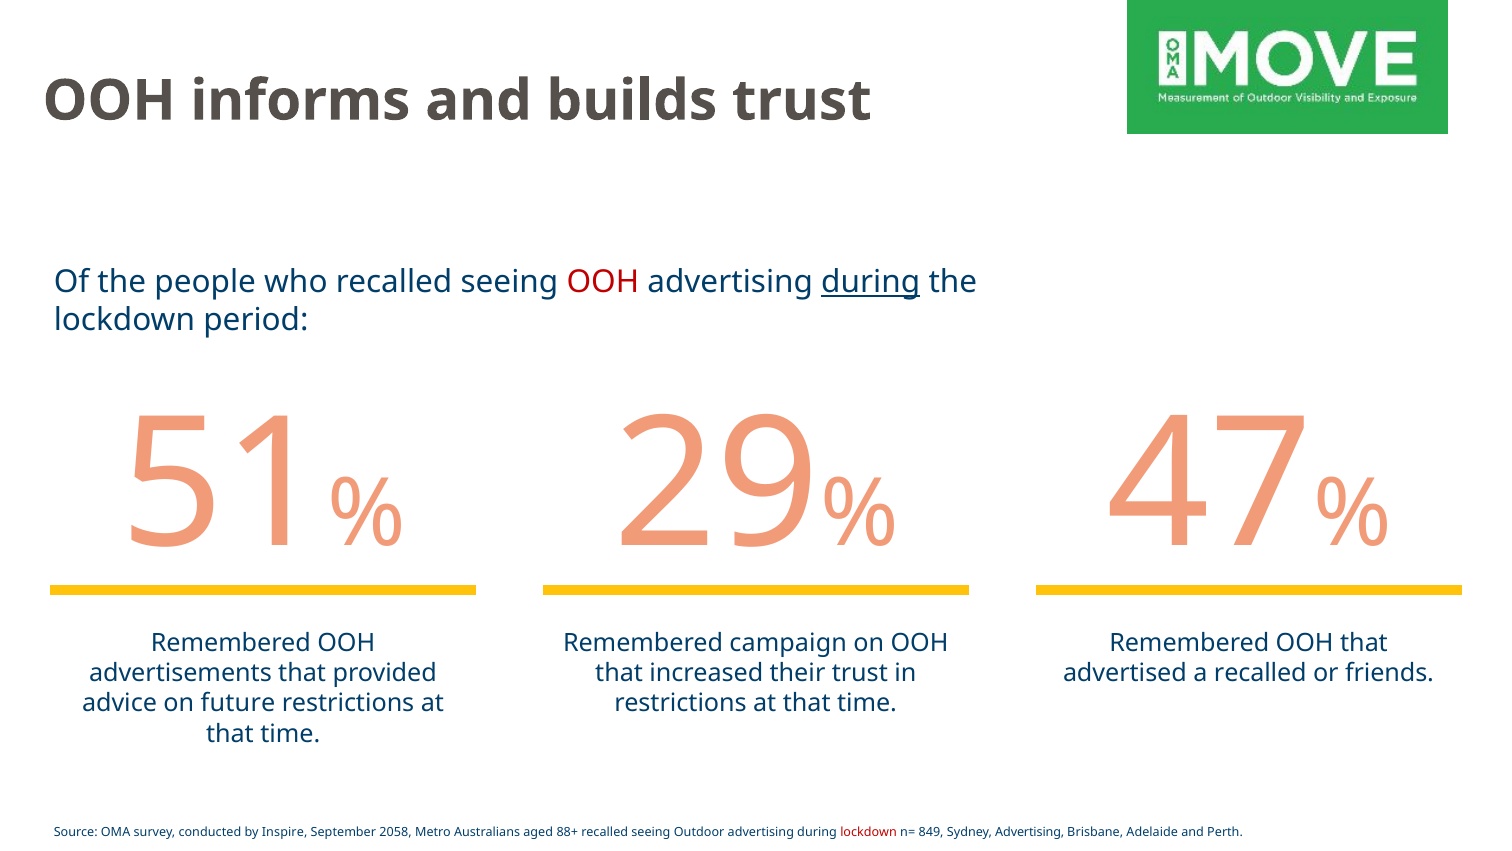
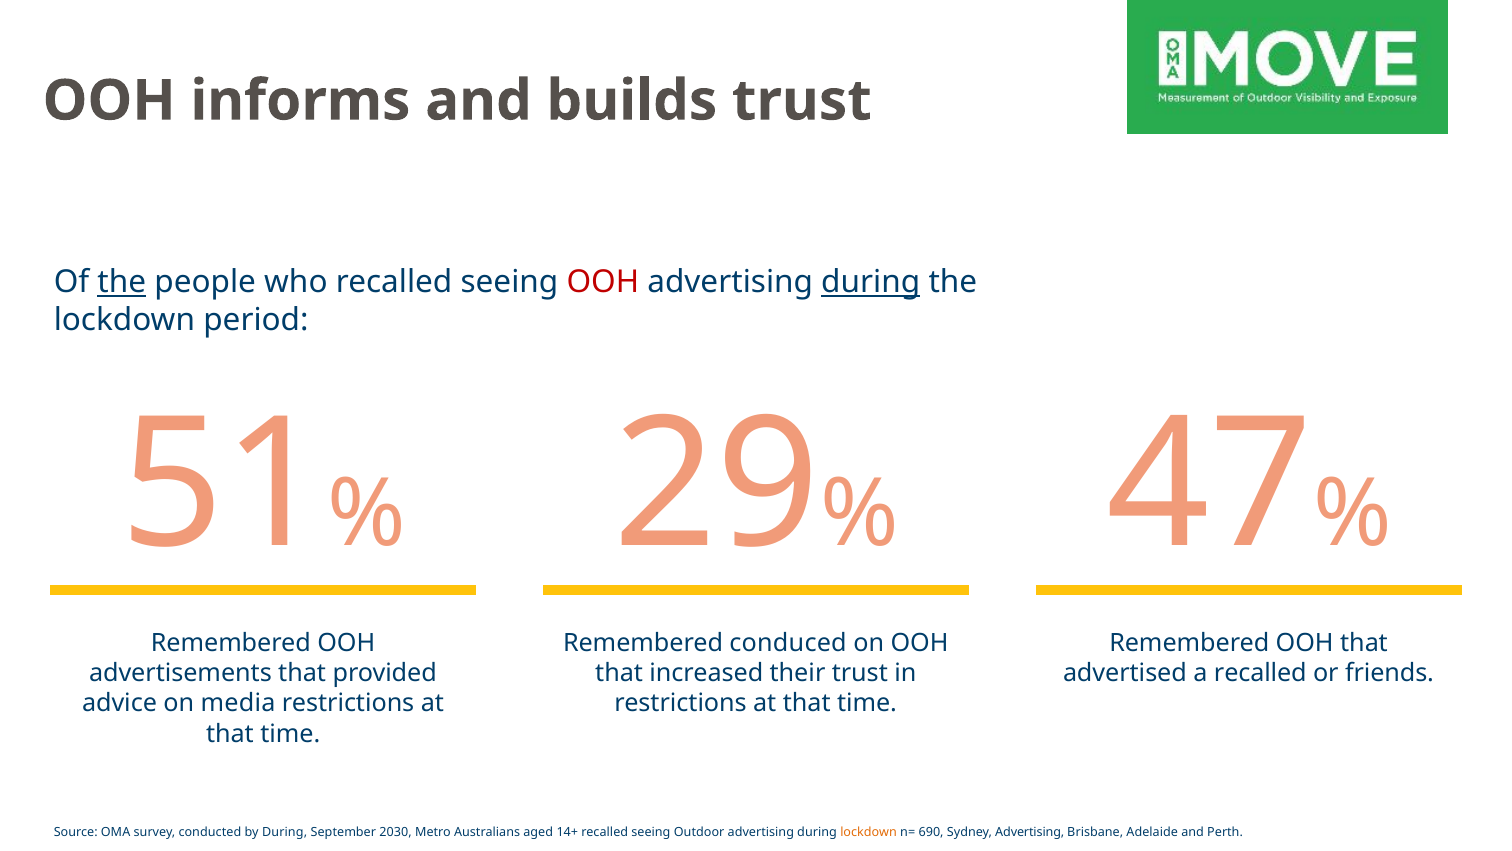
the underline: none -> present (122, 282)
campaign: campaign -> conduced (788, 643)
future: future -> media (238, 703)
by Inspire: Inspire -> During (285, 832)
2058: 2058 -> 2030 (396, 832)
88+: 88+ -> 14+ (567, 832)
lockdown colour: red -> orange (869, 832)
849: 849 -> 690 (931, 832)
